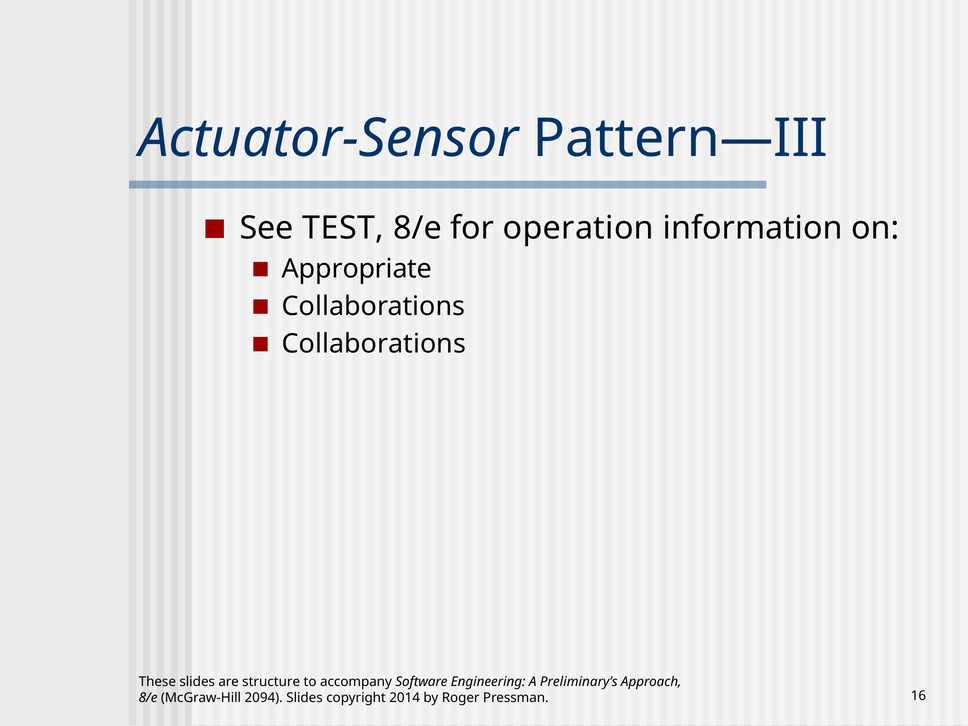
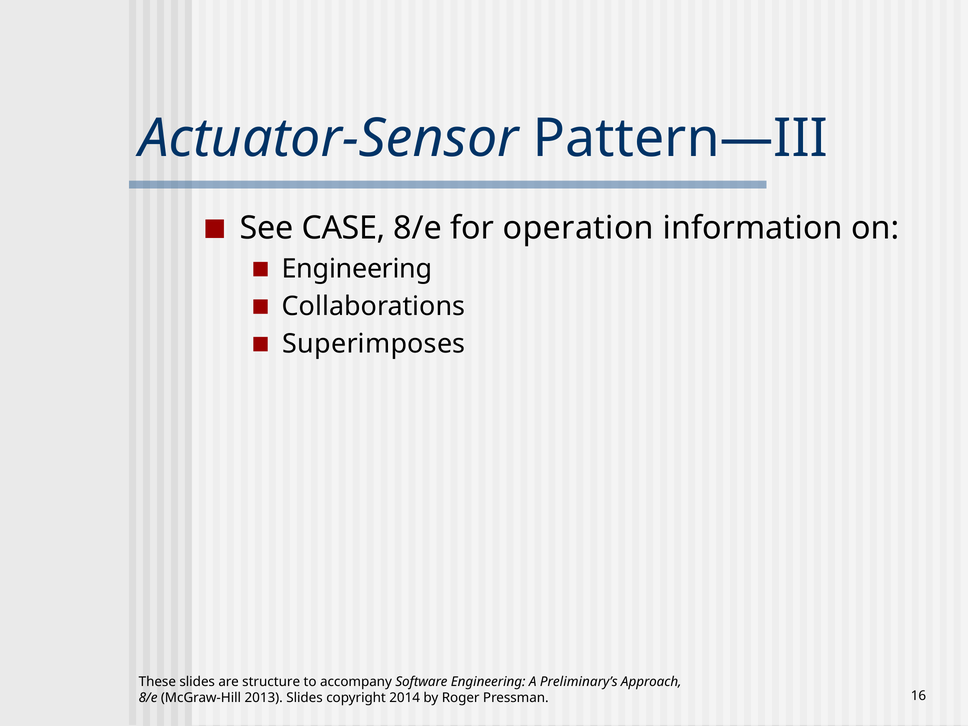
TEST: TEST -> CASE (344, 228)
Appropriate: Appropriate -> Engineering (357, 269)
Collaborations: Collaborations -> Superimposes (374, 344)
2094: 2094 -> 2013 (264, 698)
